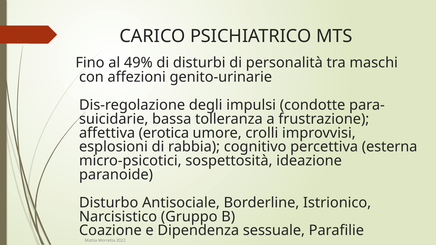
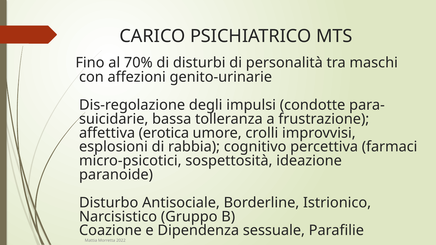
49%: 49% -> 70% (138, 63)
esterna: esterna -> farmaci (390, 147)
